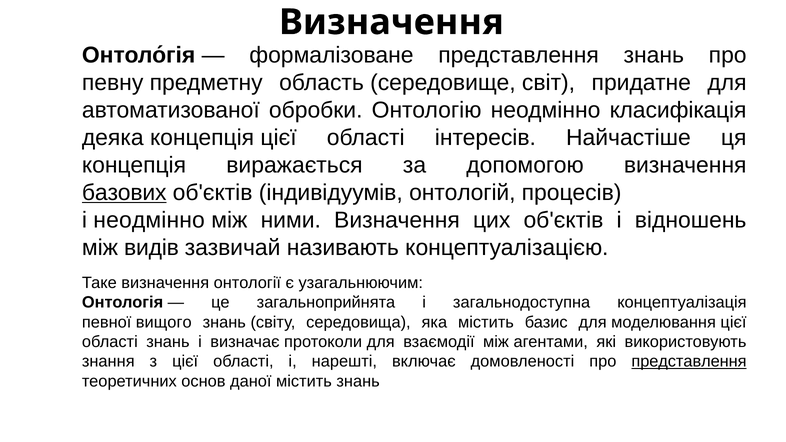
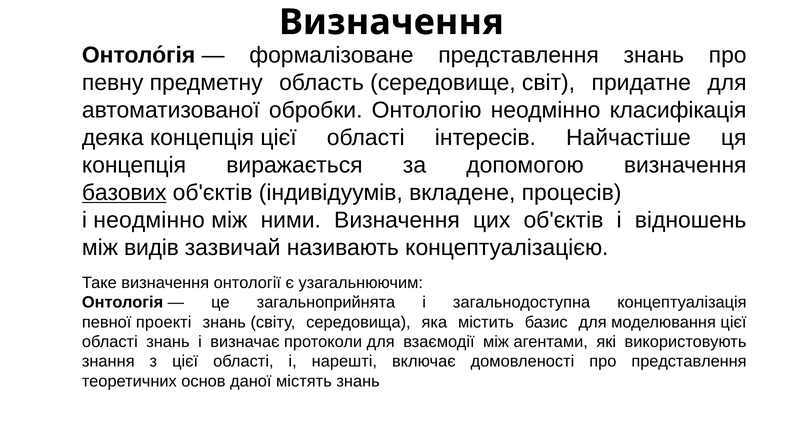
онтологій: онтологій -> вкладене (462, 193)
вищого: вищого -> проекті (164, 322)
представлення underline: present -> none (689, 362)
даної містить: містить -> містять (304, 381)
